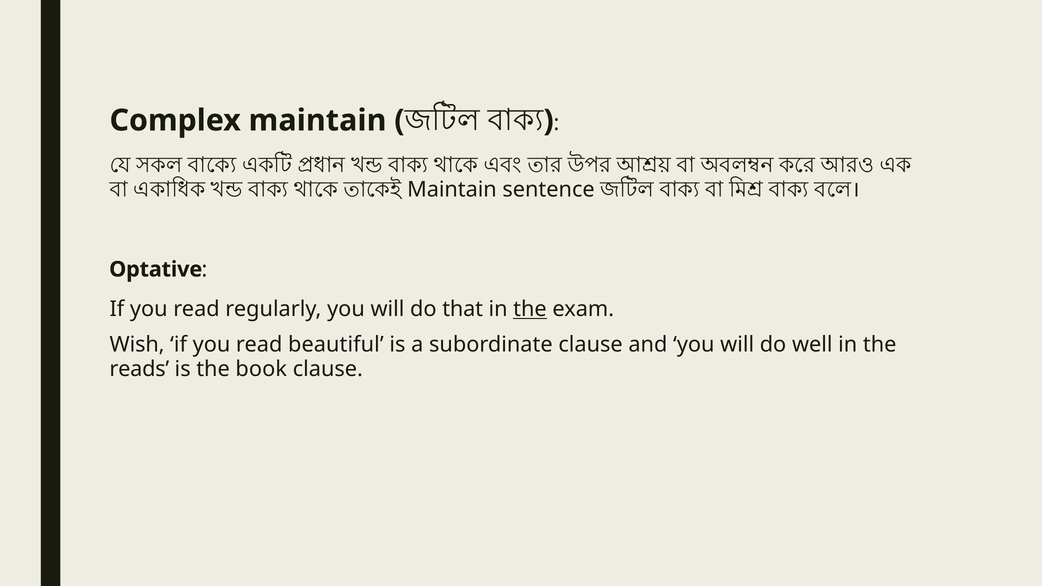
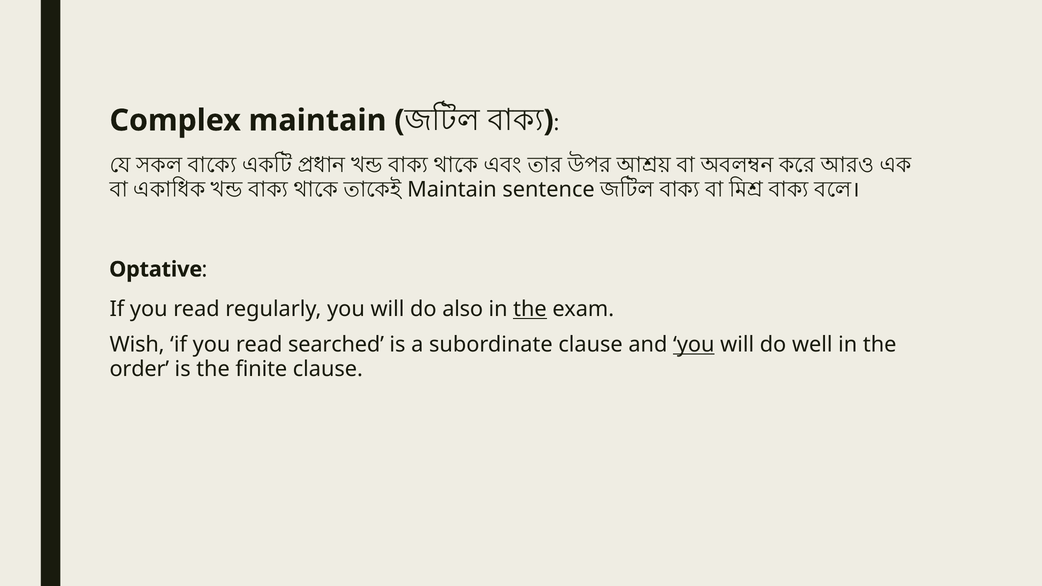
that: that -> also (463, 309)
beautiful: beautiful -> searched (336, 345)
you underline: none -> present (694, 345)
reads: reads -> order (139, 369)
book: book -> finite (261, 369)
